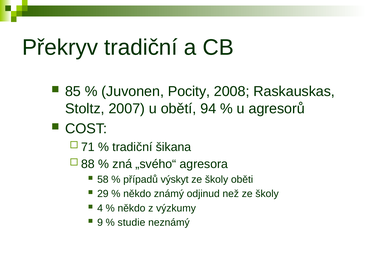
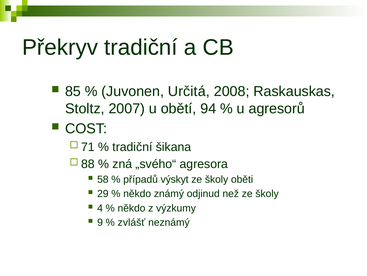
Pocity: Pocity -> Určitá (189, 91)
studie: studie -> zvlášť (131, 222)
